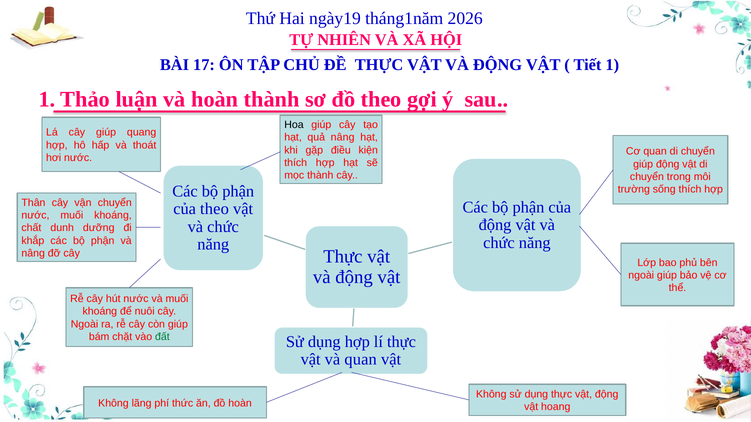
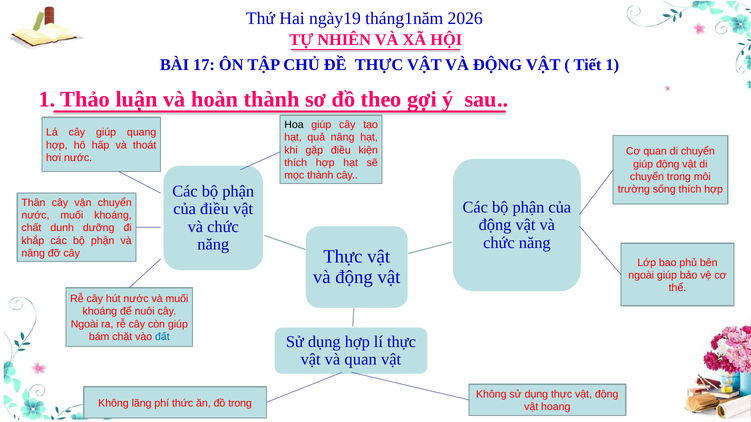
theo: theo -> điều (214, 209)
đất colour: green -> blue (162, 337)
đồ hoàn: hoàn -> trong (240, 403)
